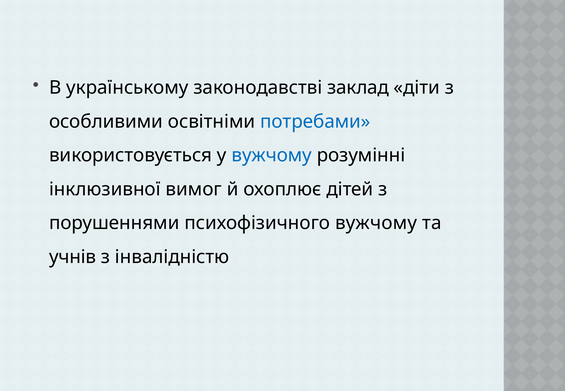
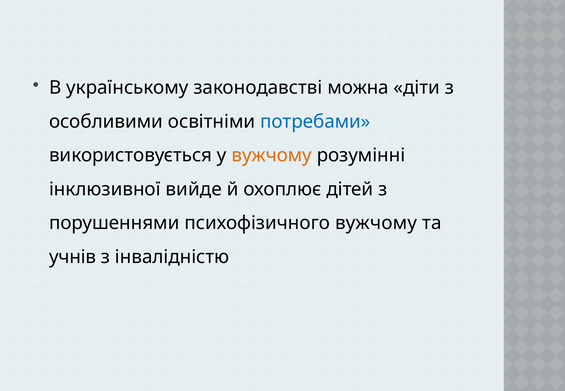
заклад: заклад -> можна (358, 88)
вужчому colour: blue -> orange (272, 155)
вимог: вимог -> вийде (194, 189)
